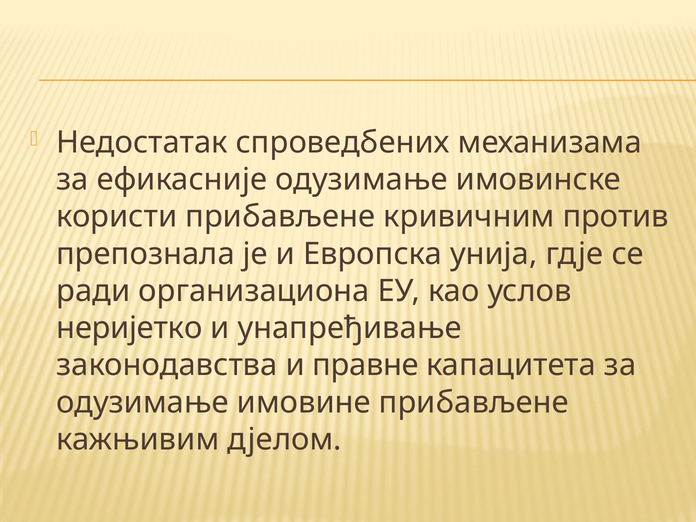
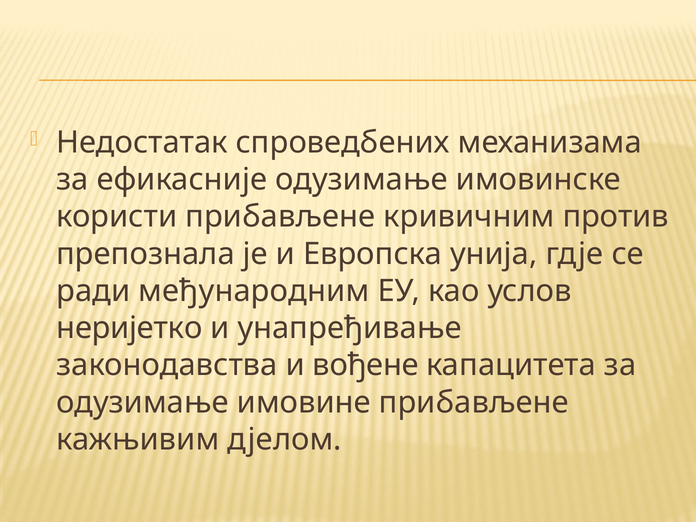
организациона: организациона -> међународним (254, 291)
правне: правне -> вођене (366, 365)
